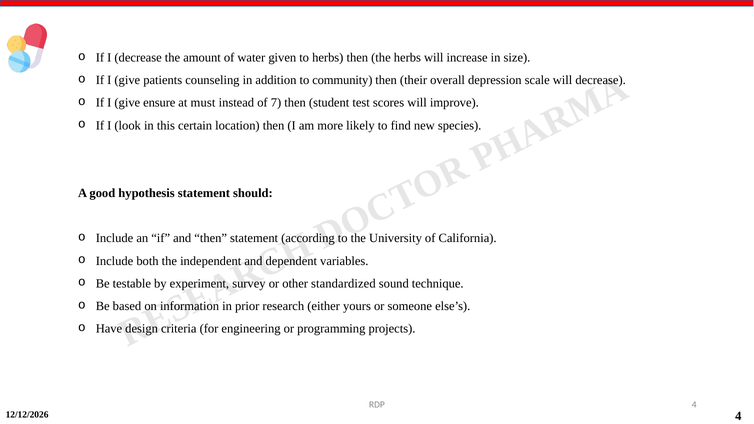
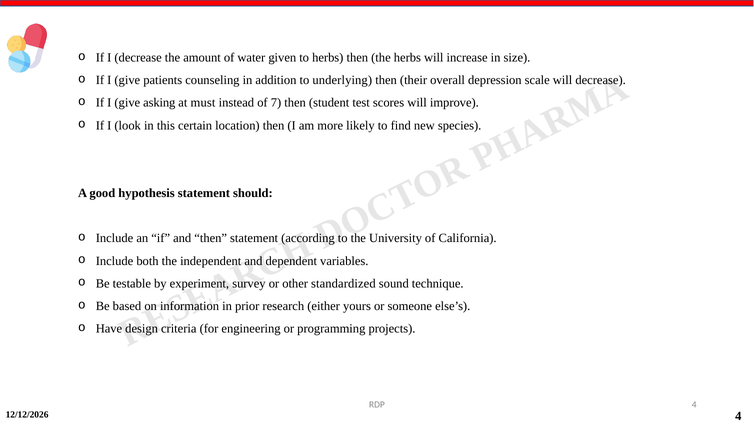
community: community -> underlying (342, 80)
ensure: ensure -> asking (159, 103)
